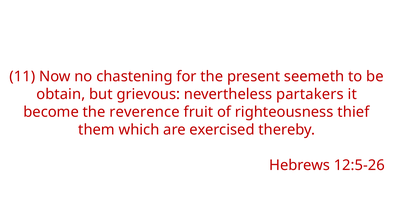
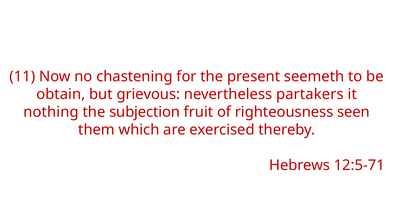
become: become -> nothing (51, 112)
the reverence: reverence -> subjection (145, 112)
thief: thief -> seen (354, 112)
12:5-26: 12:5-26 -> 12:5-71 (359, 165)
